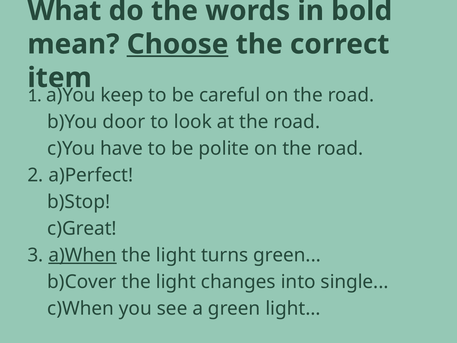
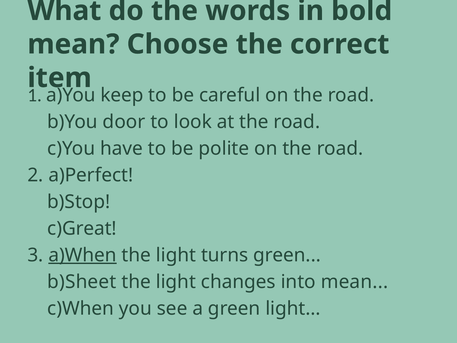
Choose underline: present -> none (178, 44)
b)Cover: b)Cover -> b)Sheet (82, 282)
into single: single -> mean (354, 282)
